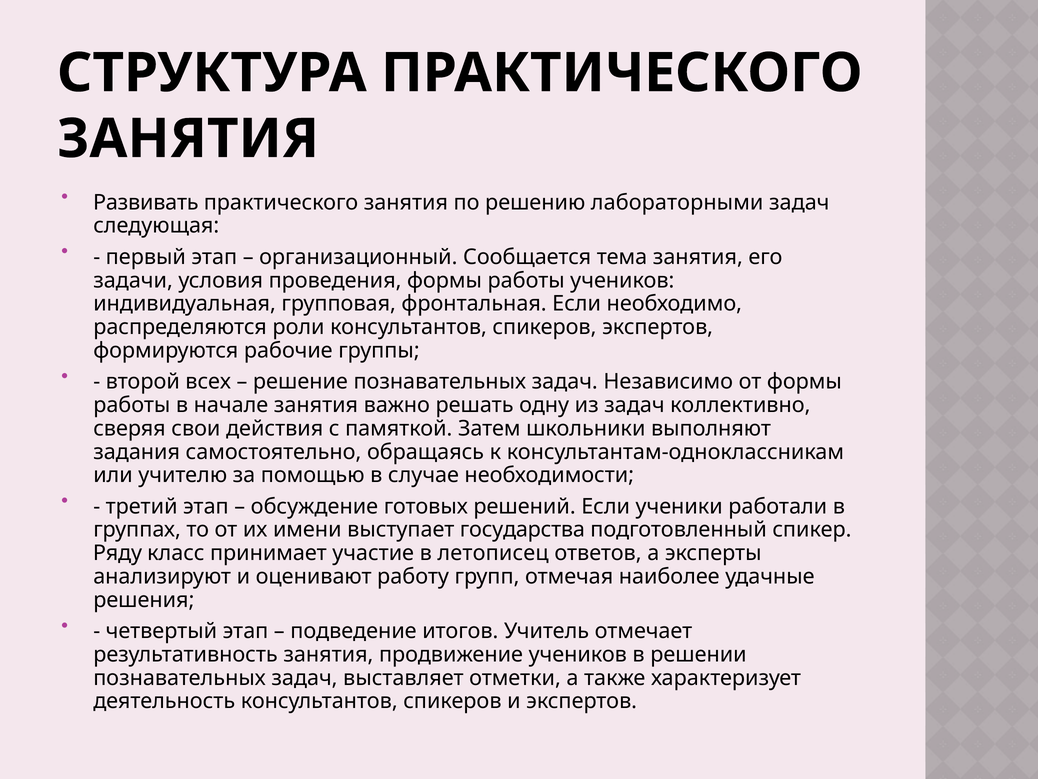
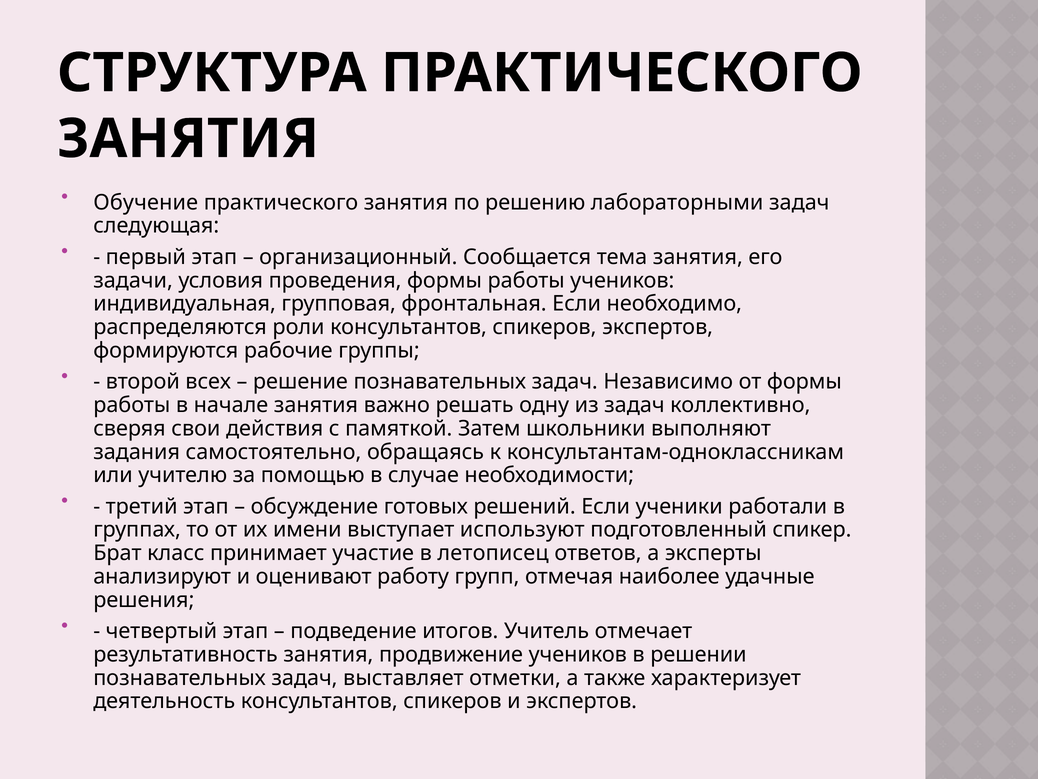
Развивать: Развивать -> Обучение (146, 202)
государства: государства -> используют (522, 529)
Ряду: Ряду -> Брат (117, 553)
